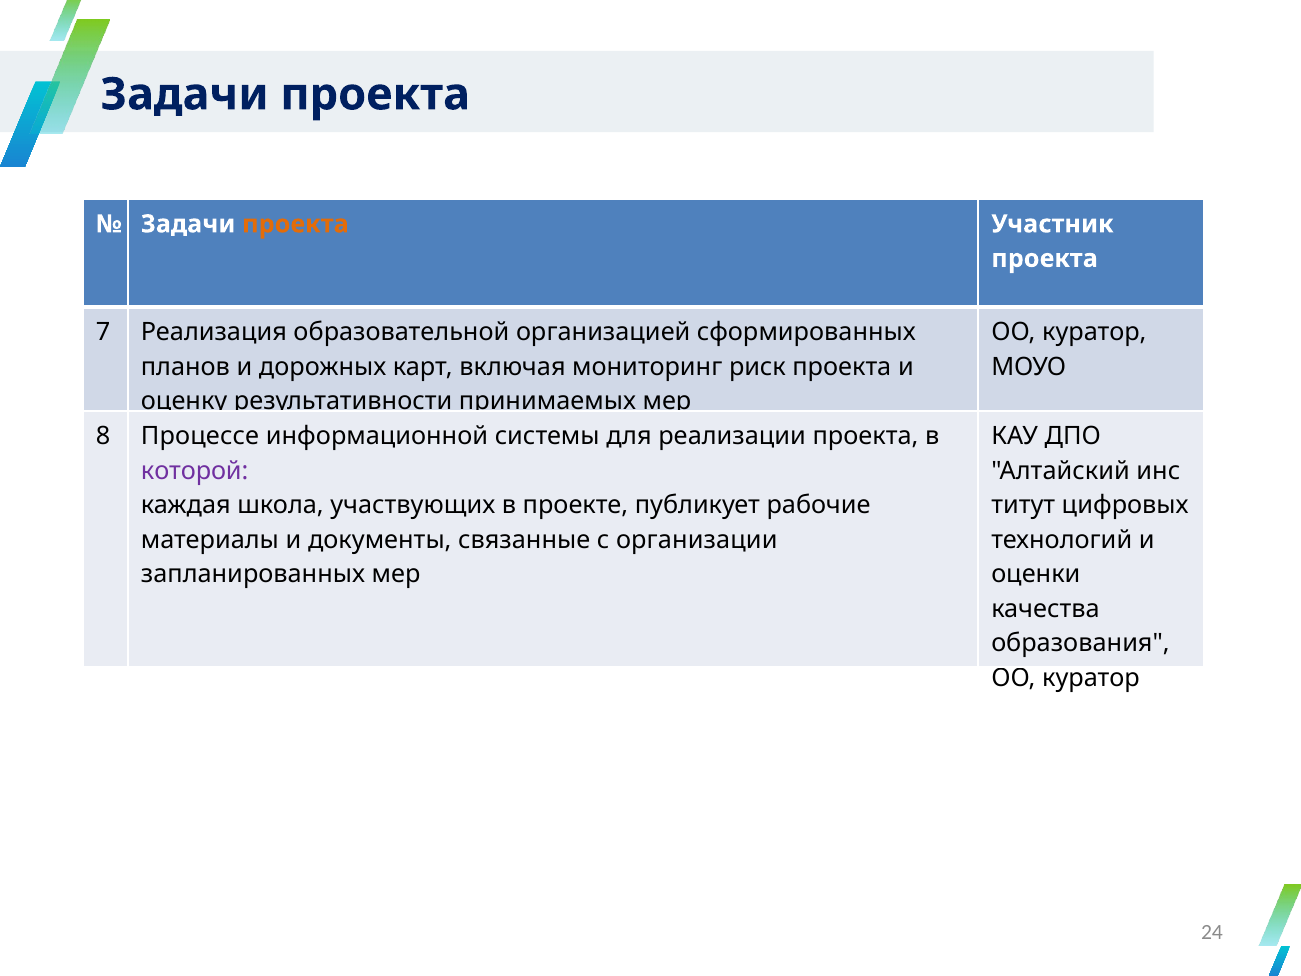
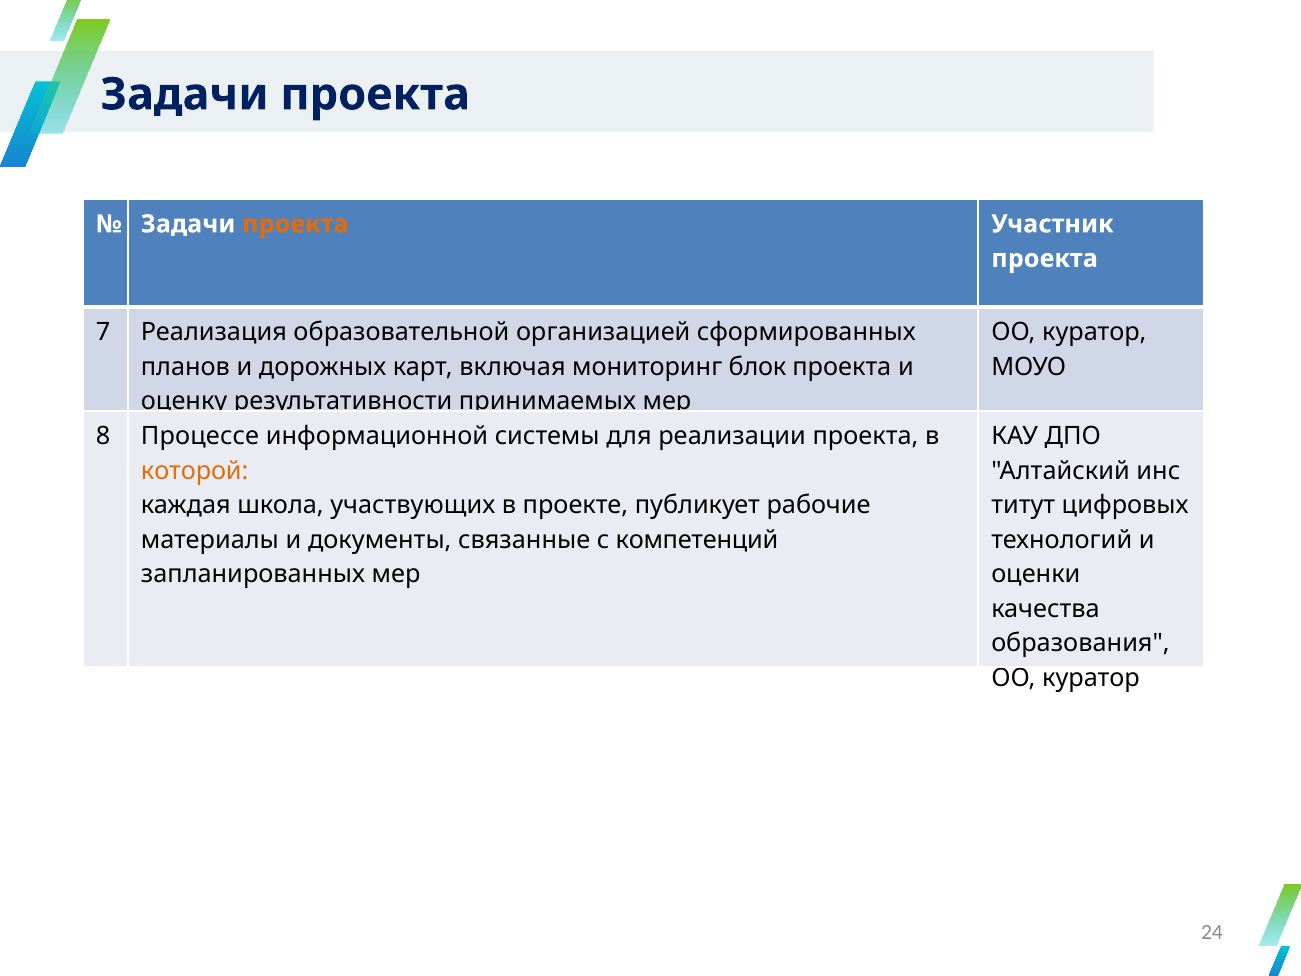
риск: риск -> блок (757, 367)
которой colour: purple -> orange (195, 471)
организации: организации -> компетенций (697, 540)
